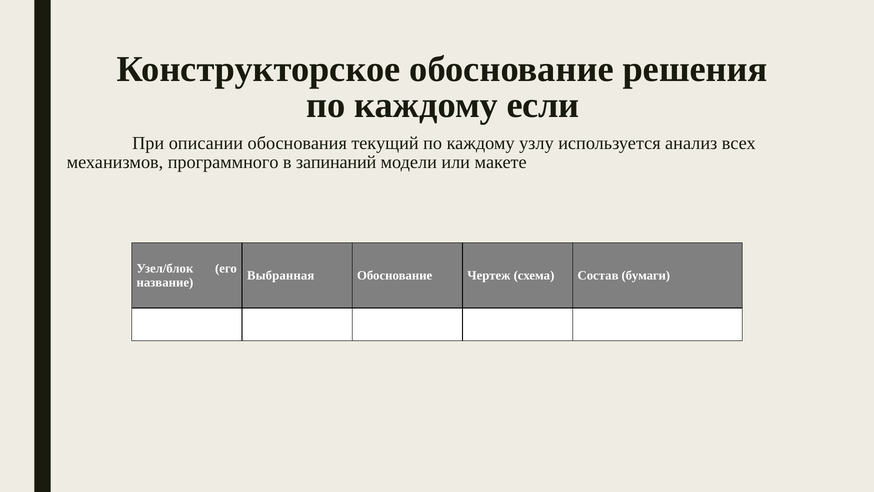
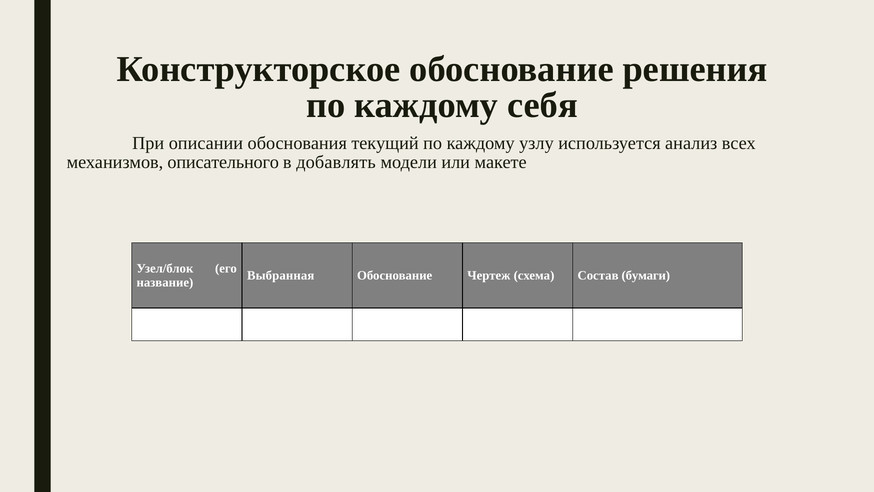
если: если -> себя (543, 105)
программного: программного -> описательного (223, 162)
запинаний: запинаний -> добавлять (336, 162)
